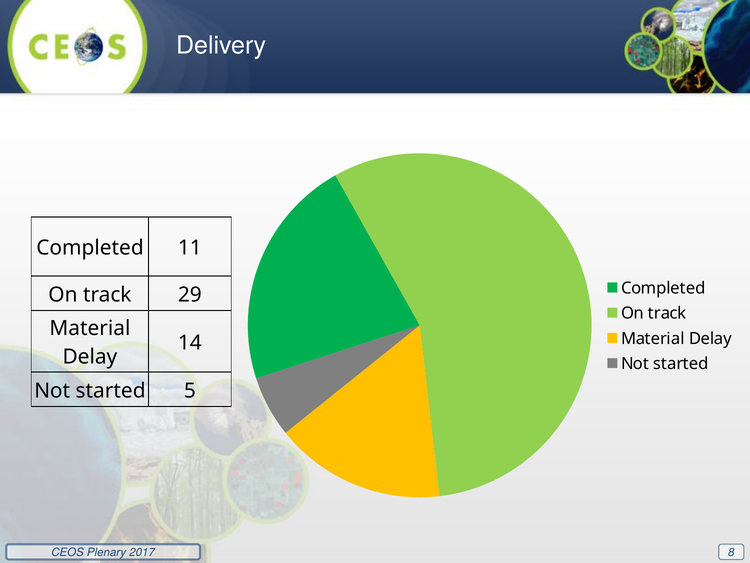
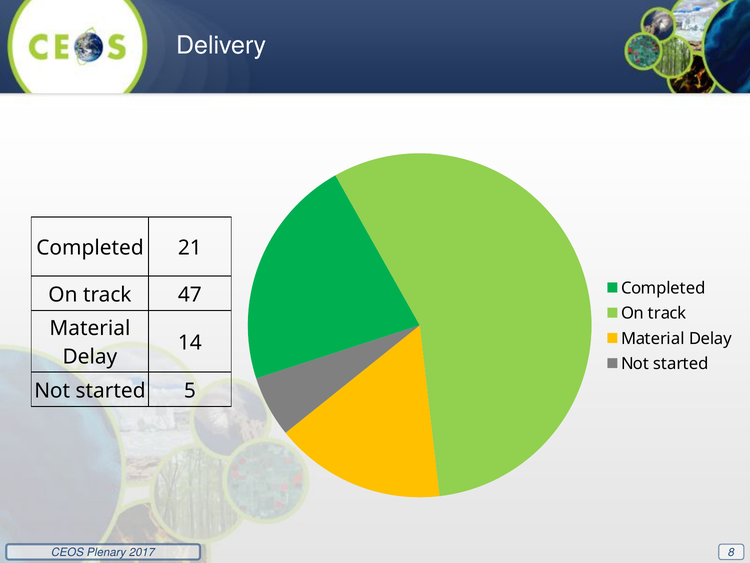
11: 11 -> 21 (190, 248)
29: 29 -> 47 (190, 295)
